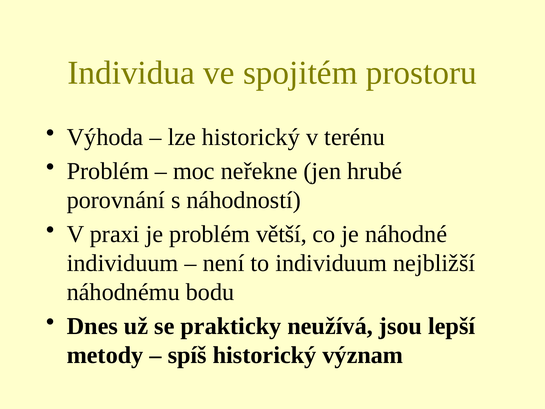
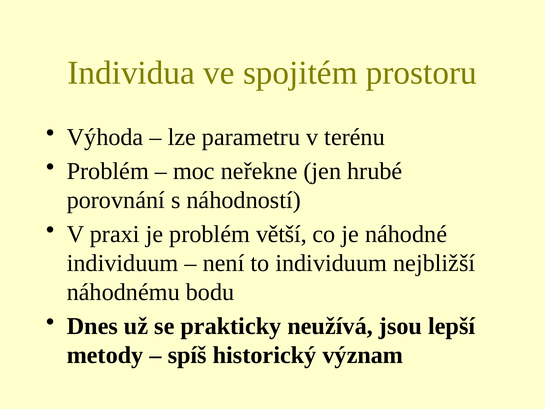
lze historický: historický -> parametru (251, 137)
